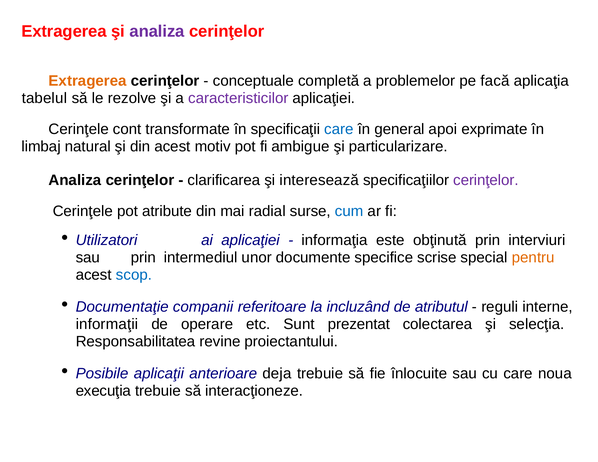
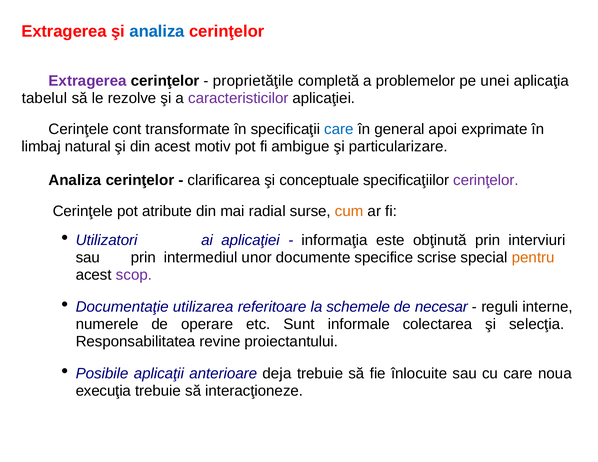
analiza colour: purple -> blue (157, 31)
Extragerea colour: orange -> purple (88, 81)
conceptuale: conceptuale -> proprietăţile (253, 81)
facă: facă -> unei (495, 81)
interesează: interesează -> conceptuale (319, 180)
cum colour: blue -> orange (349, 211)
scop colour: blue -> purple (134, 275)
companii: companii -> utilizarea (203, 307)
incluzând: incluzând -> schemele (358, 307)
atributul: atributul -> necesar (441, 307)
informaţii: informaţii -> numerele (107, 324)
prezentat: prezentat -> informale (359, 324)
